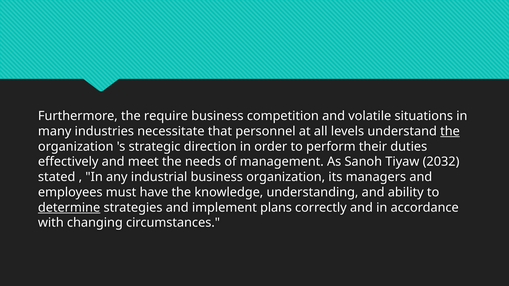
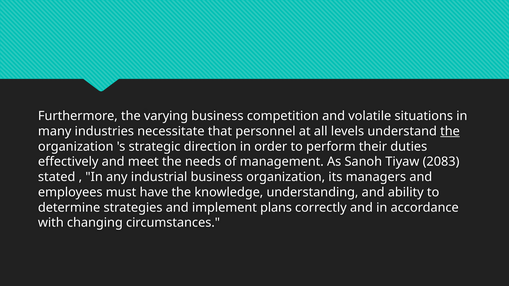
require: require -> varying (166, 116)
2032: 2032 -> 2083 (441, 162)
determine underline: present -> none (69, 208)
